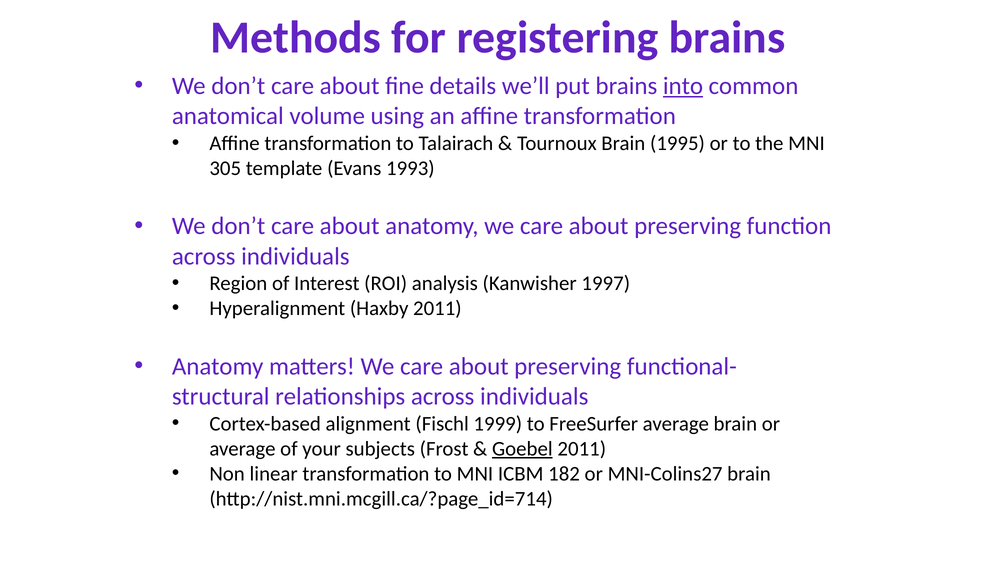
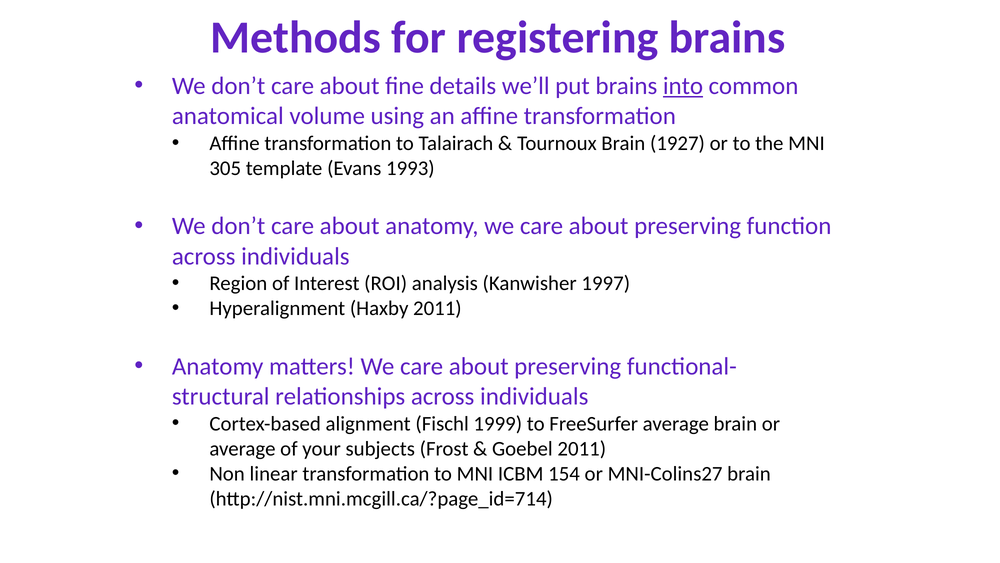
1995: 1995 -> 1927 (677, 143)
Goebel underline: present -> none (522, 448)
182: 182 -> 154 (564, 473)
